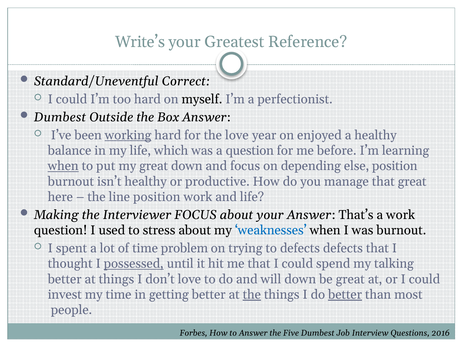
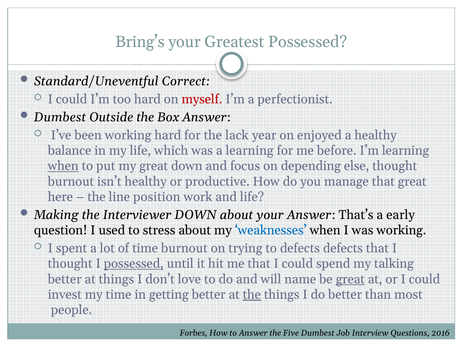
Write’s: Write’s -> Bring’s (140, 42)
Greatest Reference: Reference -> Possessed (308, 42)
myself colour: black -> red (202, 99)
working underline: present -> none (128, 135)
the love: love -> lack (237, 135)
a question: question -> learning (250, 151)
else position: position -> thought (395, 166)
Interviewer FOCUS: FOCUS -> DOWN (195, 215)
a work: work -> early (401, 215)
was burnout: burnout -> working (401, 230)
time problem: problem -> burnout (184, 248)
will down: down -> name (300, 279)
great underline: none -> present (350, 279)
better underline: present -> none (345, 295)
